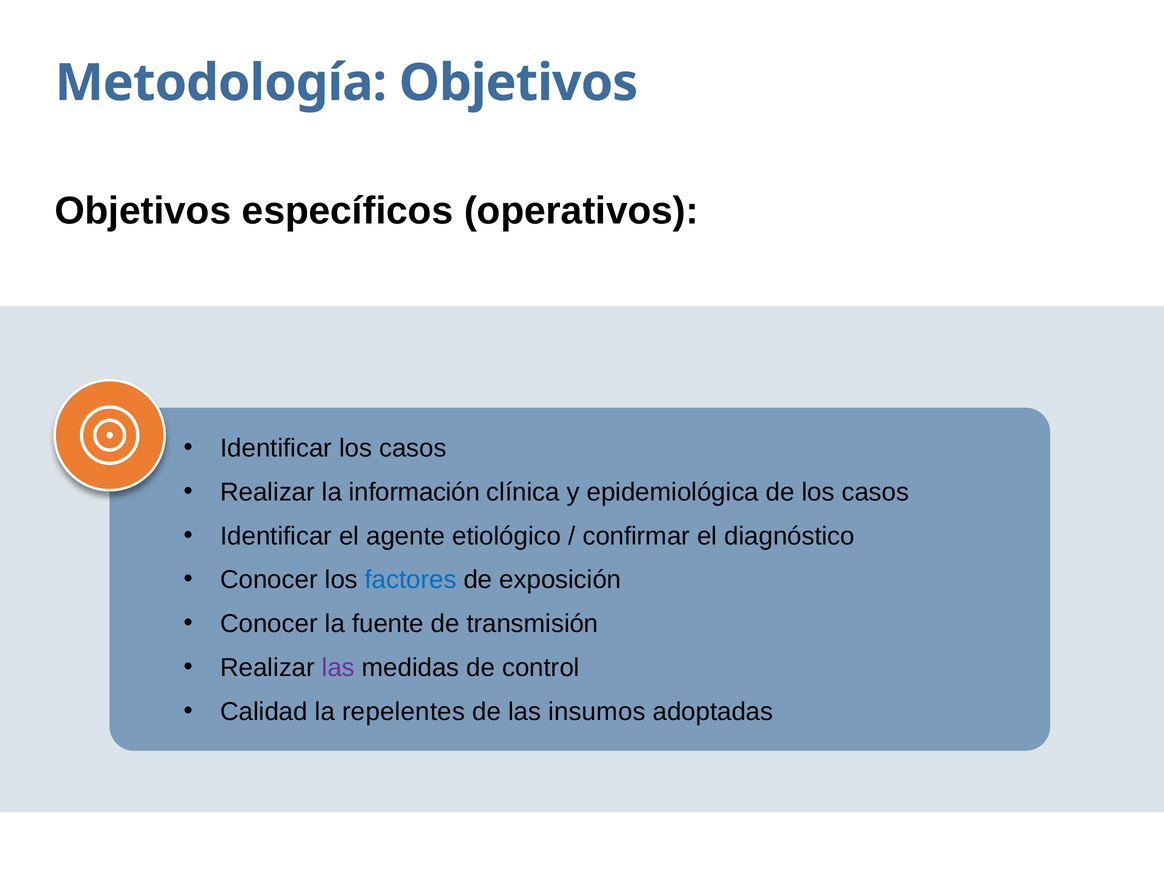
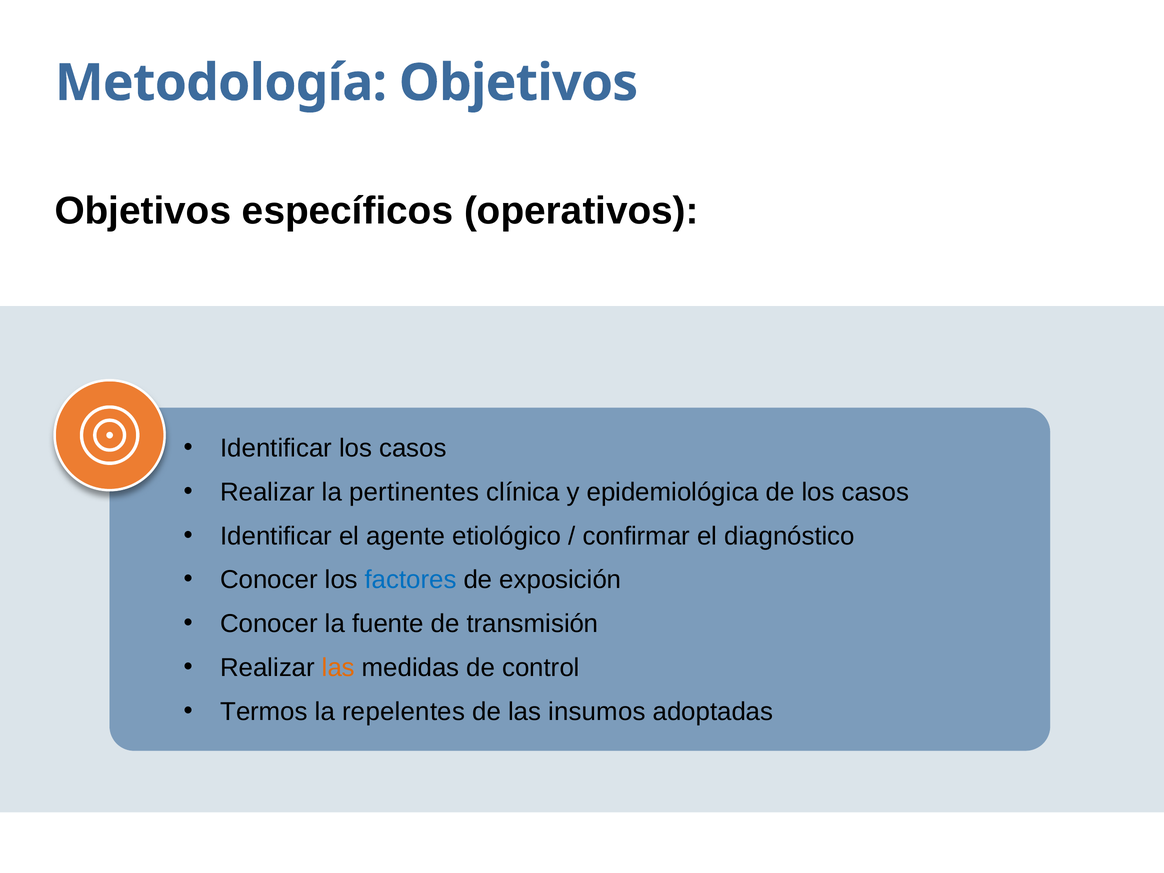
información: información -> pertinentes (414, 492)
las colour: purple -> orange (338, 668)
Calidad: Calidad -> Termos (264, 712)
